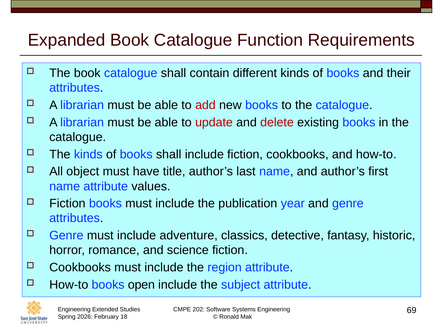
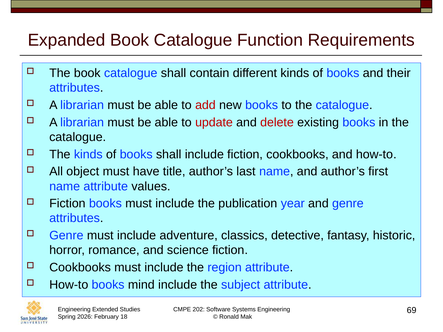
open: open -> mind (141, 285)
